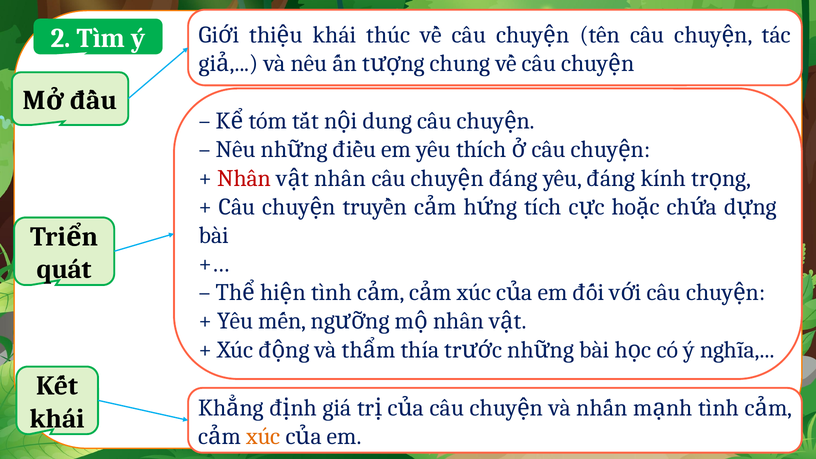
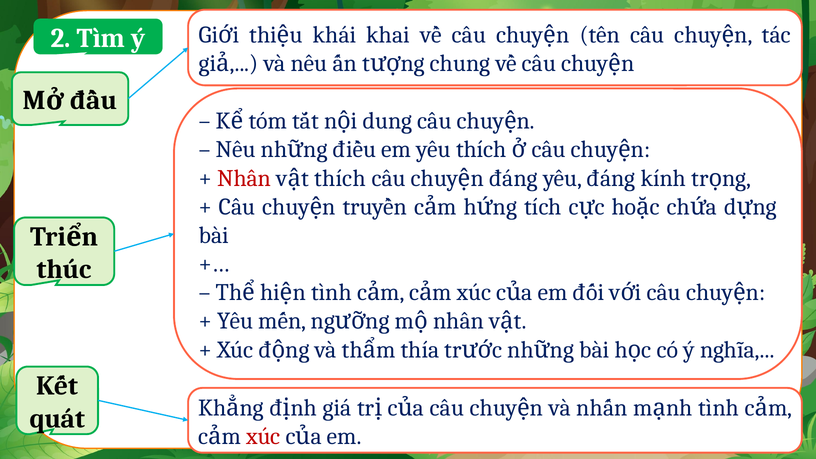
thúc: thúc -> khai (388, 35)
nhân: nhân -> thích (340, 178)
quát: quát -> thúc (64, 269)
khái: khái -> quát (57, 419)
xúc colour: orange -> red (263, 436)
